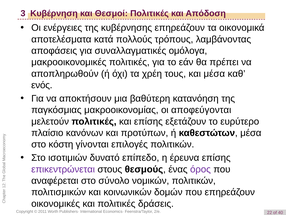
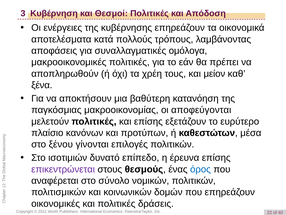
και μέσα: μέσα -> μείον (214, 74)
ενός: ενός -> ξένα (42, 85)
κόστη: κόστη -> ξένου (61, 144)
όρος colour: purple -> blue (200, 169)
